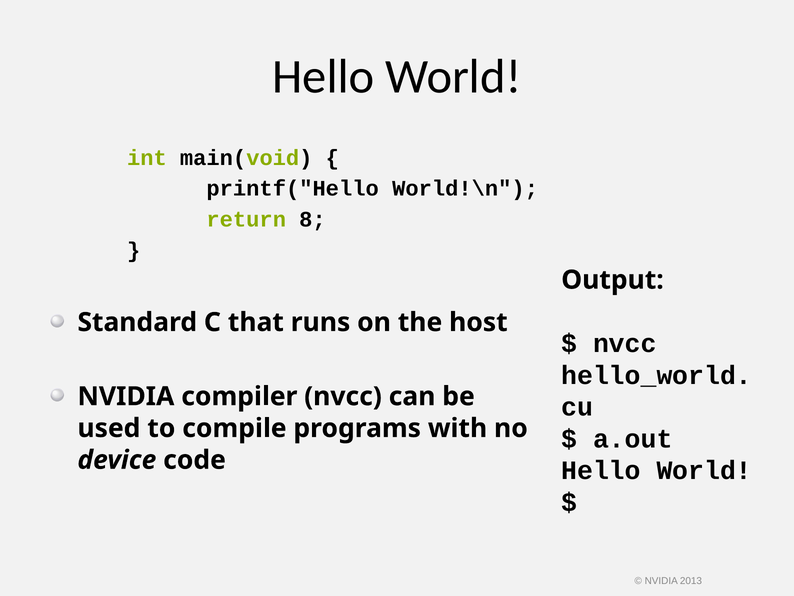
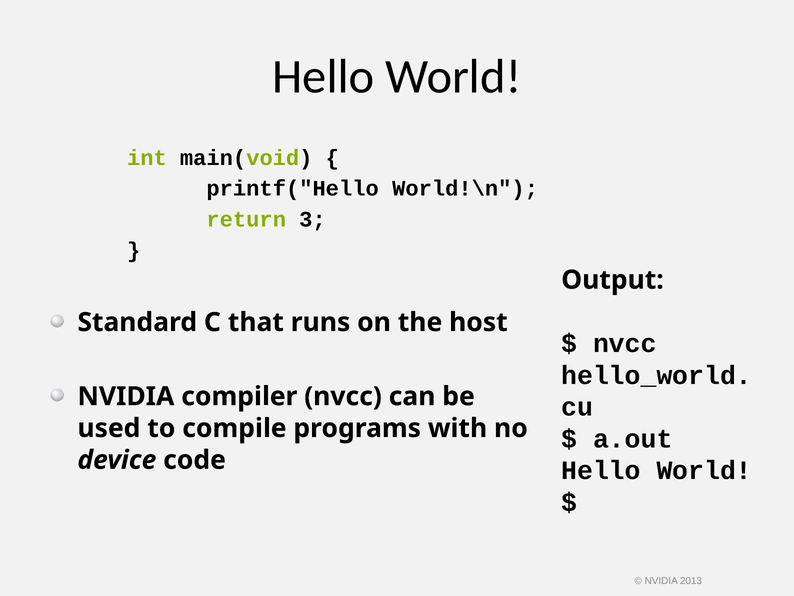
8: 8 -> 3 (312, 219)
